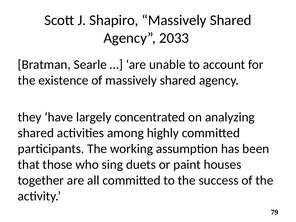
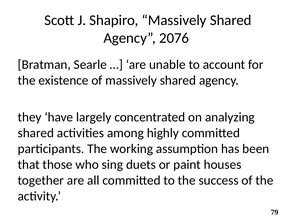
2033: 2033 -> 2076 (174, 38)
